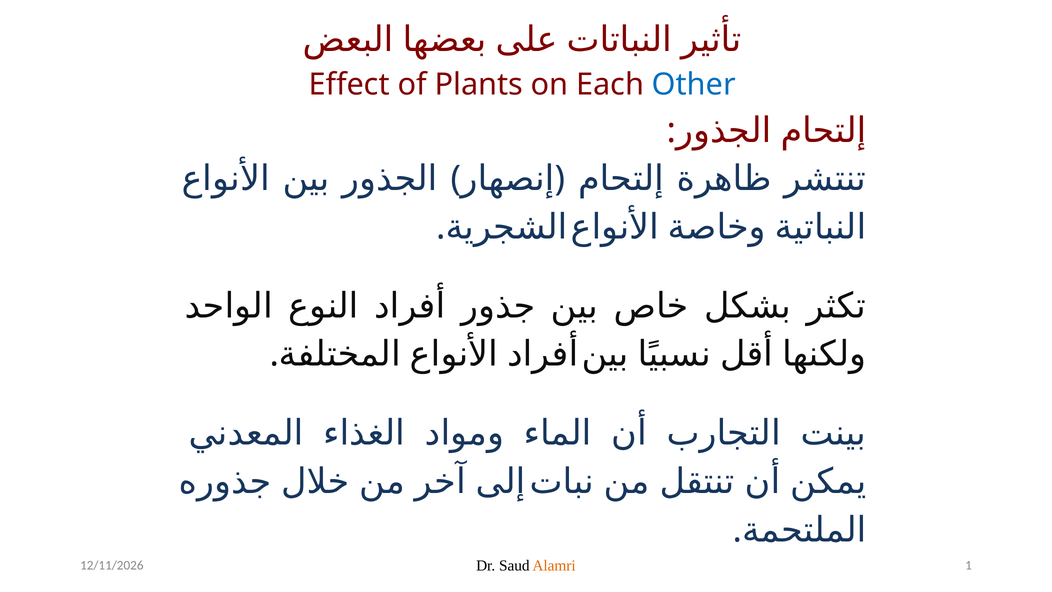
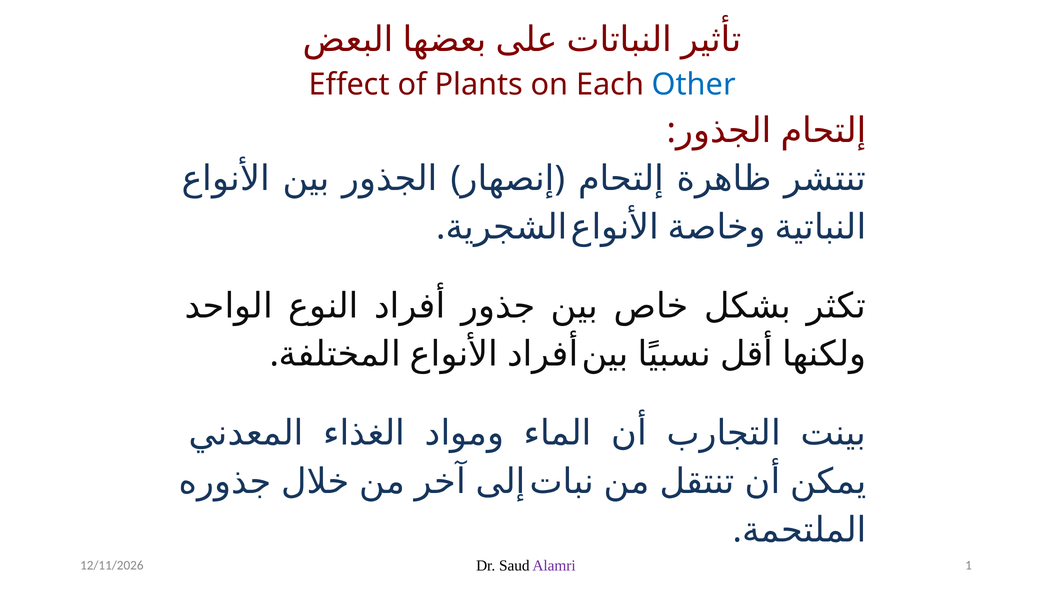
Alamri colour: orange -> purple (554, 565)
